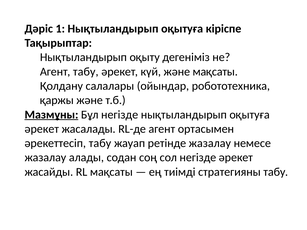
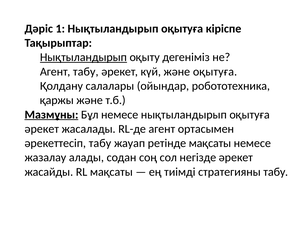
Нықтыландырып underline: none -> present (83, 57)
және мақсаты: мақсаты -> оқытуға (215, 72)
Бұл негізде: негізде -> немесе (120, 115)
ретінде жазалау: жазалау -> мақсаты (210, 143)
